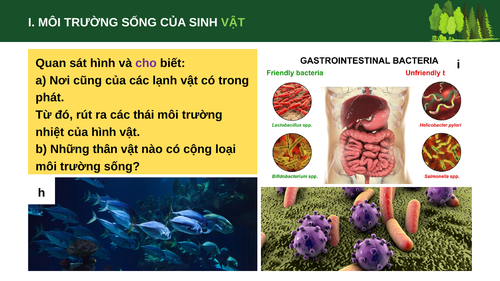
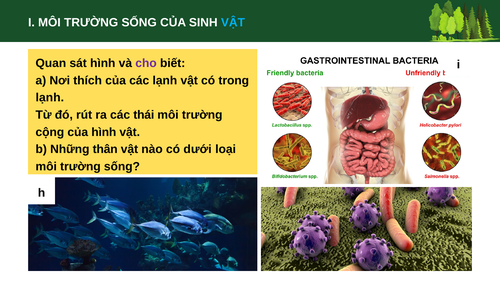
VẬT colour: light green -> light blue (233, 22)
cũng: cũng -> thích (88, 81)
phát: phát -> lạnh (50, 98)
nhiệt: nhiệt -> cộng (50, 132)
cộng: cộng -> dưới (198, 149)
